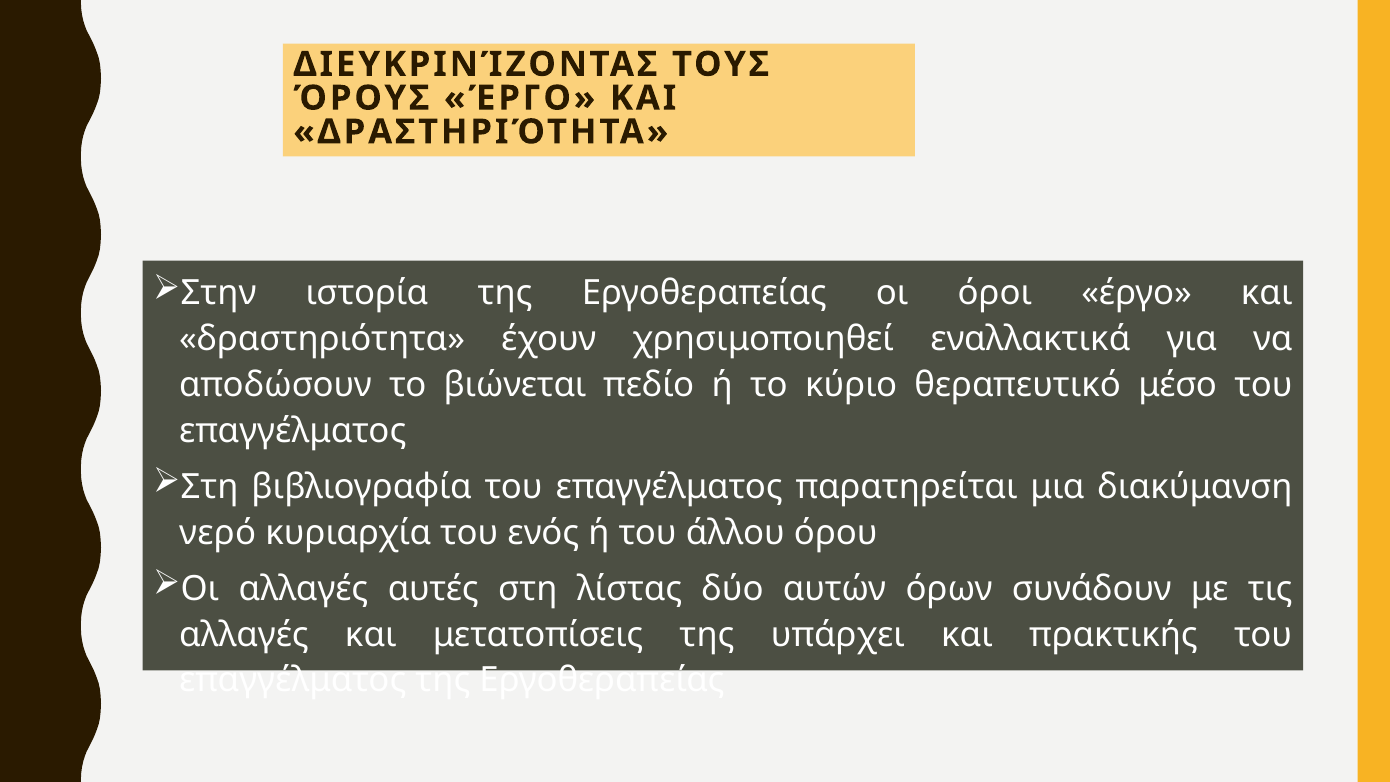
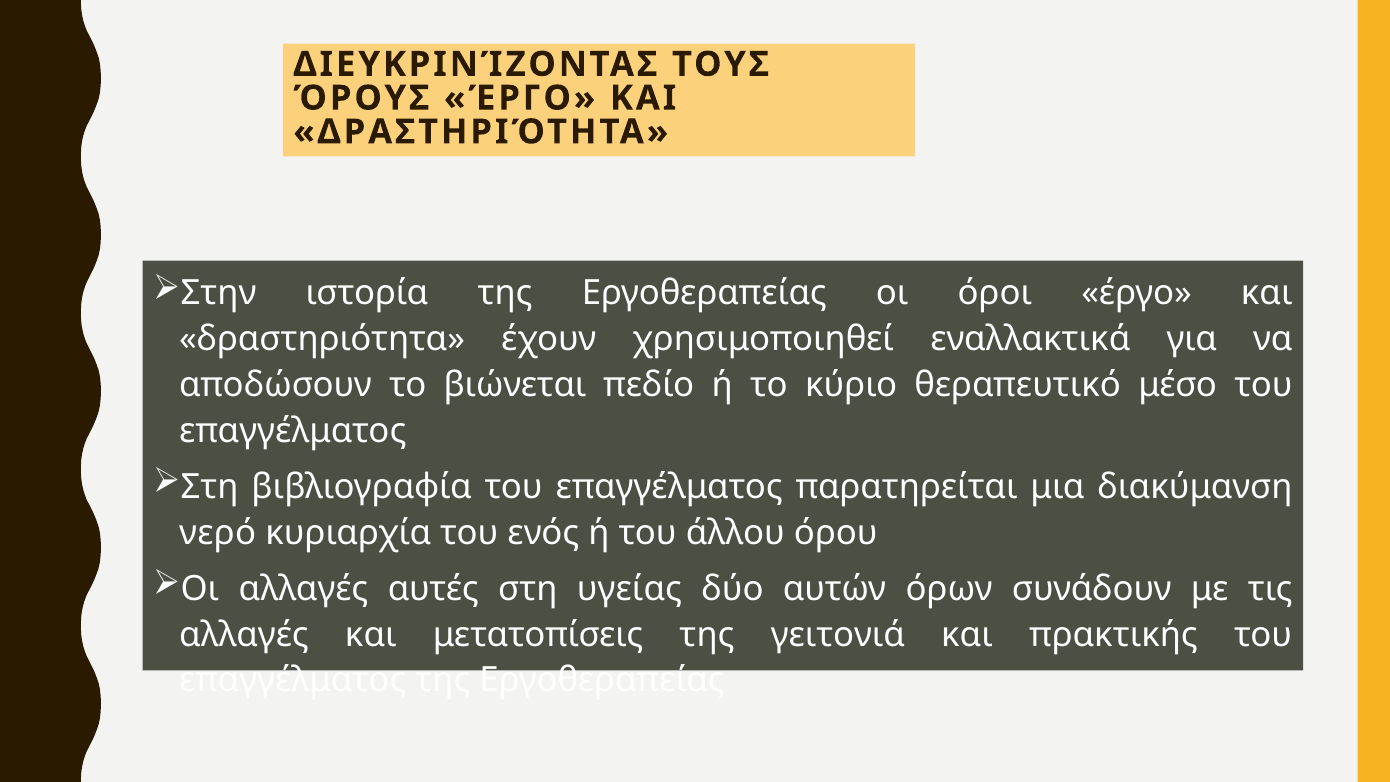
λίστας: λίστας -> υγείας (630, 589)
υπάρχει: υπάρχει -> γειτονιά (838, 634)
